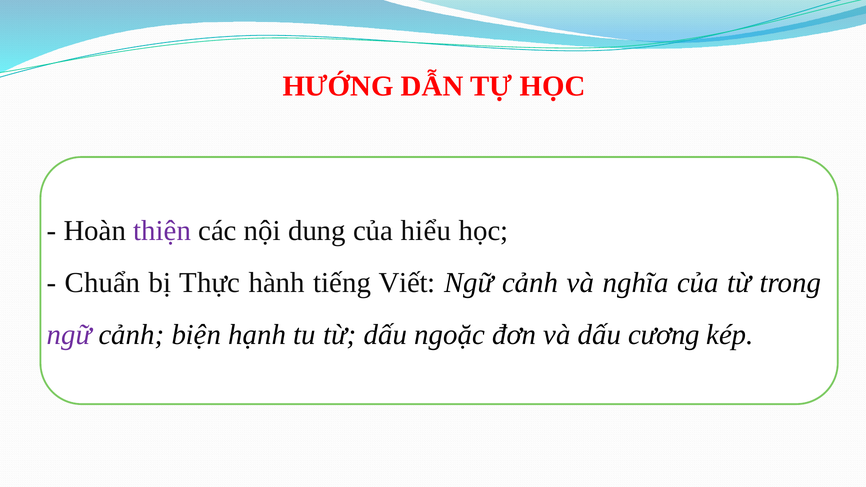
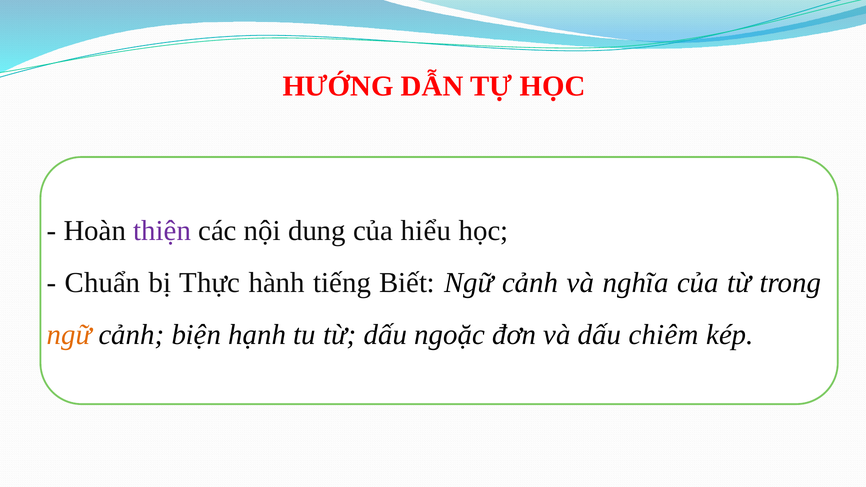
Viết: Viết -> Biết (407, 283)
ngữ colour: purple -> orange (69, 335)
cương: cương -> chiêm (664, 335)
